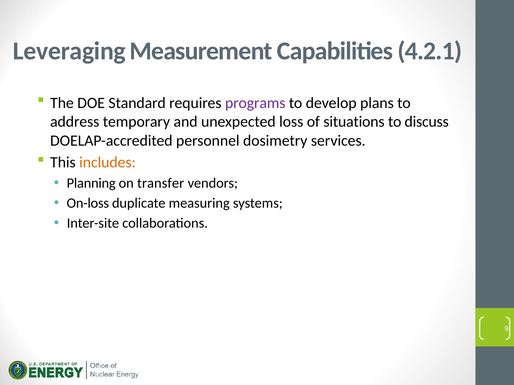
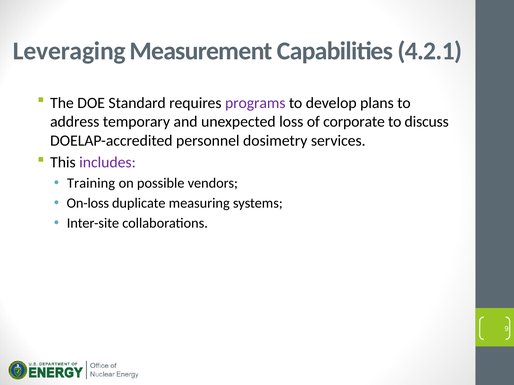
situations: situations -> corporate (354, 122)
includes colour: orange -> purple (108, 163)
Planning: Planning -> Training (91, 183)
transfer: transfer -> possible (161, 183)
